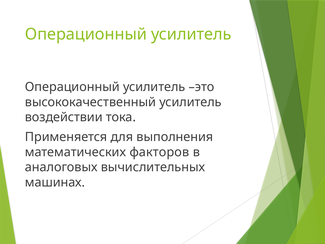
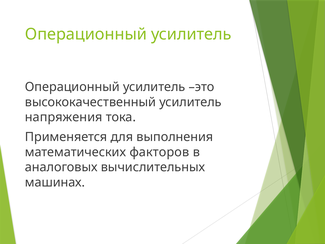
воздействии: воздействии -> напряжения (64, 117)
